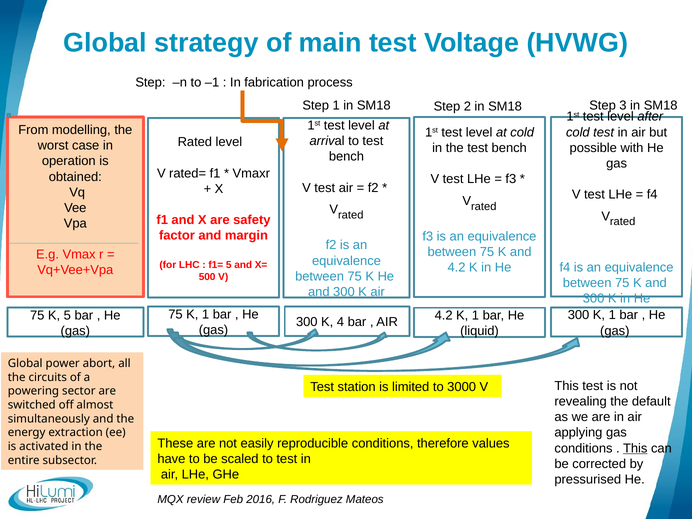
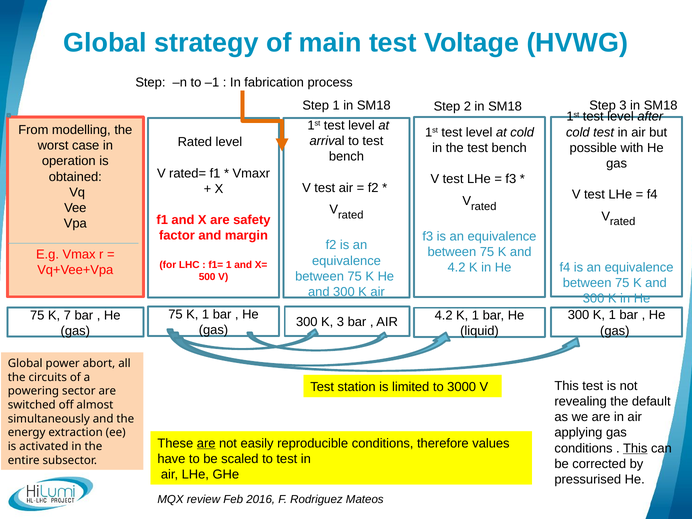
f1= 5: 5 -> 1 (229, 265)
K 5: 5 -> 7 (67, 315)
K 4: 4 -> 3 (340, 322)
are underline: none -> present (206, 443)
